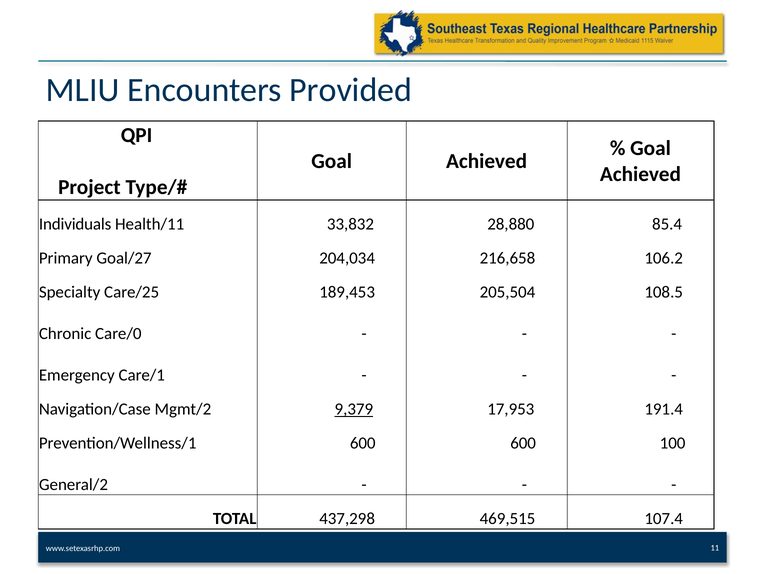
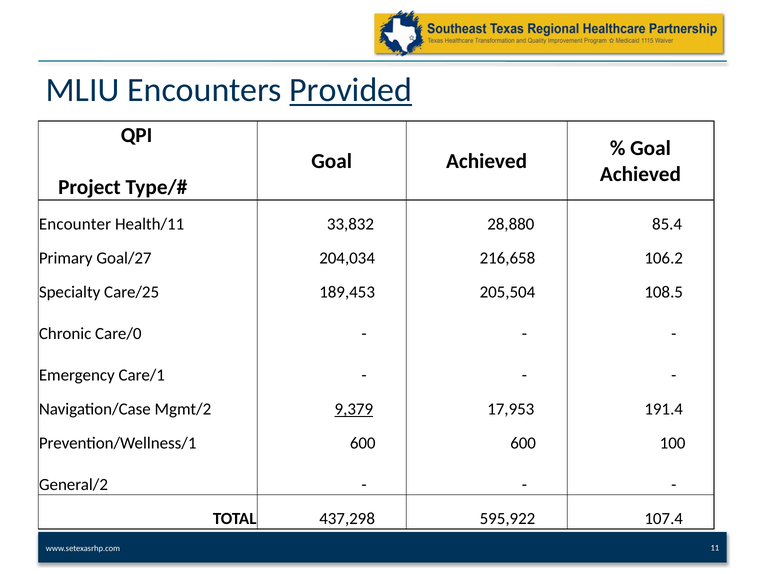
Provided underline: none -> present (351, 90)
Individuals: Individuals -> Encounter (75, 224)
469,515: 469,515 -> 595,922 (508, 518)
